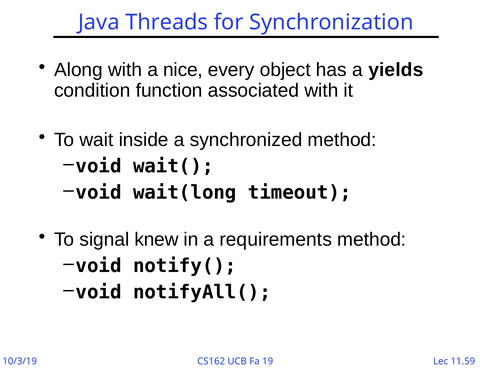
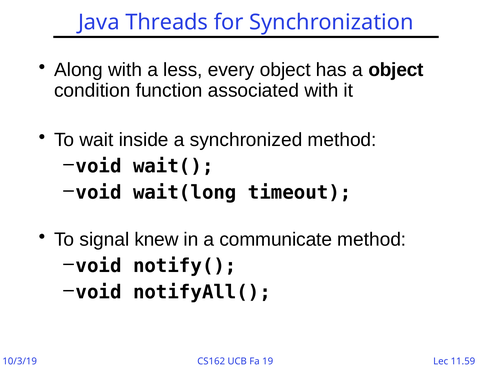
nice: nice -> less (183, 70)
a yields: yields -> object (396, 70)
requirements: requirements -> communicate (276, 240)
